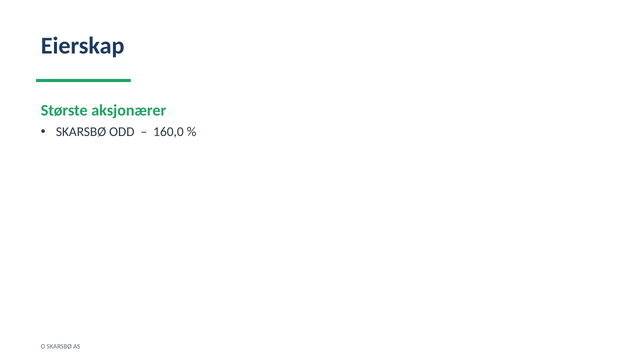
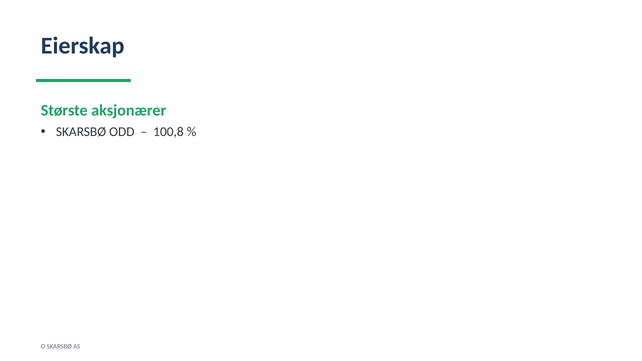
160,0: 160,0 -> 100,8 (168, 132)
